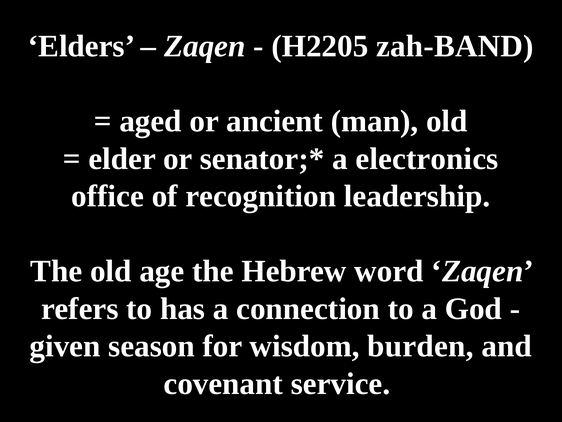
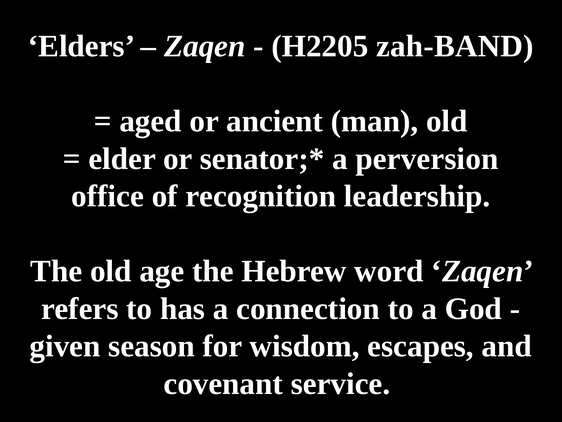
electronics: electronics -> perversion (427, 159)
burden: burden -> escapes (421, 346)
